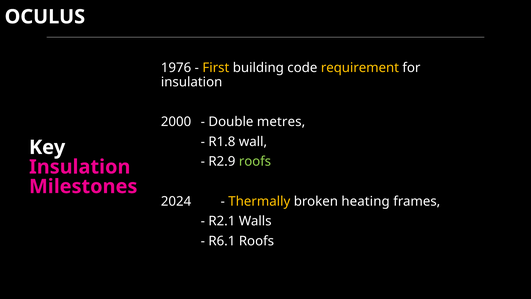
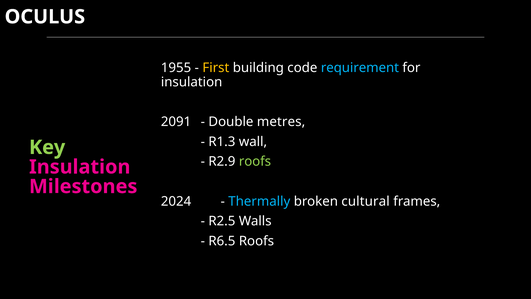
1976: 1976 -> 1955 (176, 68)
requirement colour: yellow -> light blue (360, 68)
2000: 2000 -> 2091 (176, 122)
R1.8: R1.8 -> R1.3 (222, 141)
Key colour: white -> light green (47, 147)
Thermally colour: yellow -> light blue (259, 201)
heating: heating -> cultural (366, 201)
R2.1: R2.1 -> R2.5 (222, 221)
R6.1: R6.1 -> R6.5 (222, 241)
